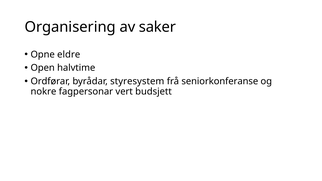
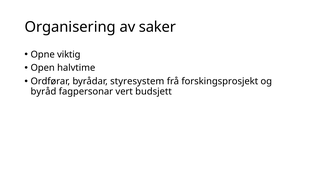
eldre: eldre -> viktig (69, 54)
seniorkonferanse: seniorkonferanse -> forskingsprosjekt (220, 81)
nokre: nokre -> byråd (43, 92)
